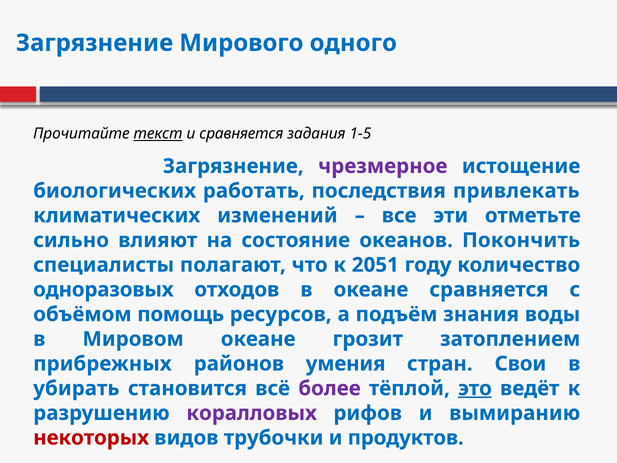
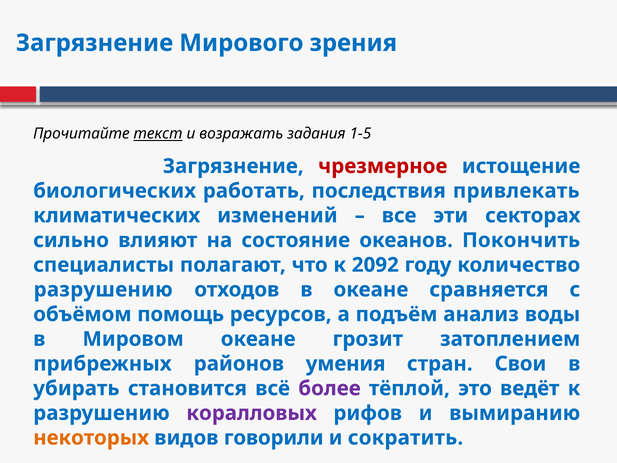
одного: одного -> зрения (353, 43)
и сравняется: сравняется -> возражать (241, 134)
чрезмерное colour: purple -> red (383, 166)
отметьте: отметьте -> секторах (533, 215)
2051: 2051 -> 2092 (375, 265)
одноразовых: одноразовых -> разрушению (103, 289)
знания: знания -> анализ (481, 314)
это underline: present -> none (475, 388)
некоторых colour: red -> orange (91, 438)
трубочки: трубочки -> говорили (274, 438)
продуктов: продуктов -> сократить (405, 438)
